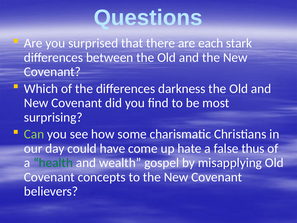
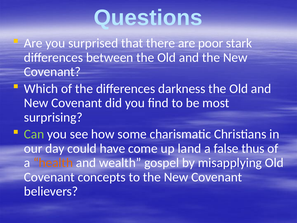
each: each -> poor (211, 43)
hate: hate -> land (189, 148)
health colour: green -> orange (53, 163)
